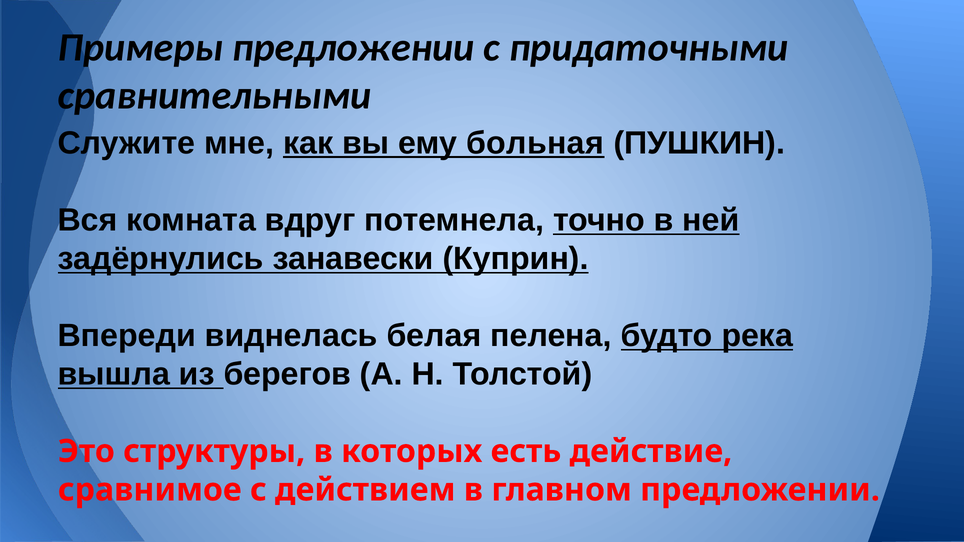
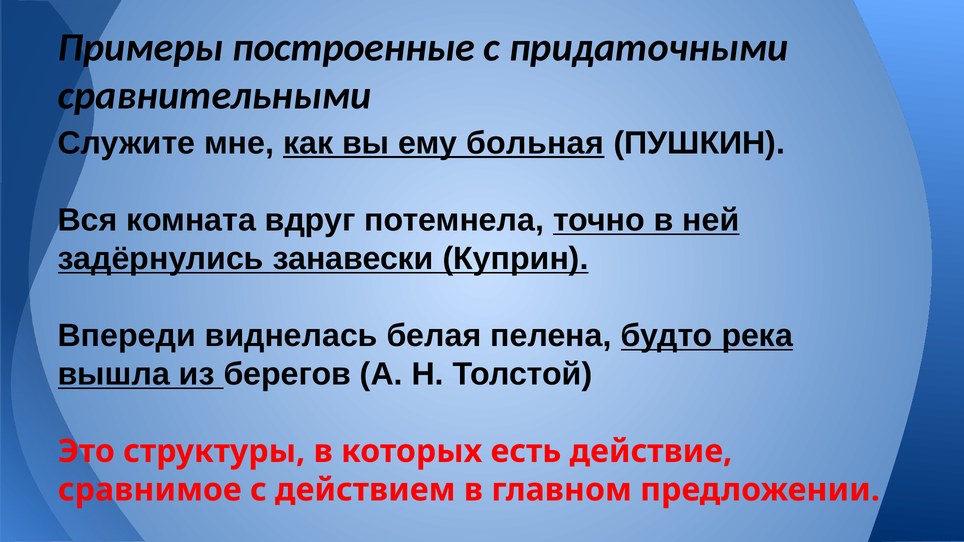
Примеры предложении: предложении -> построенные (354, 47)
